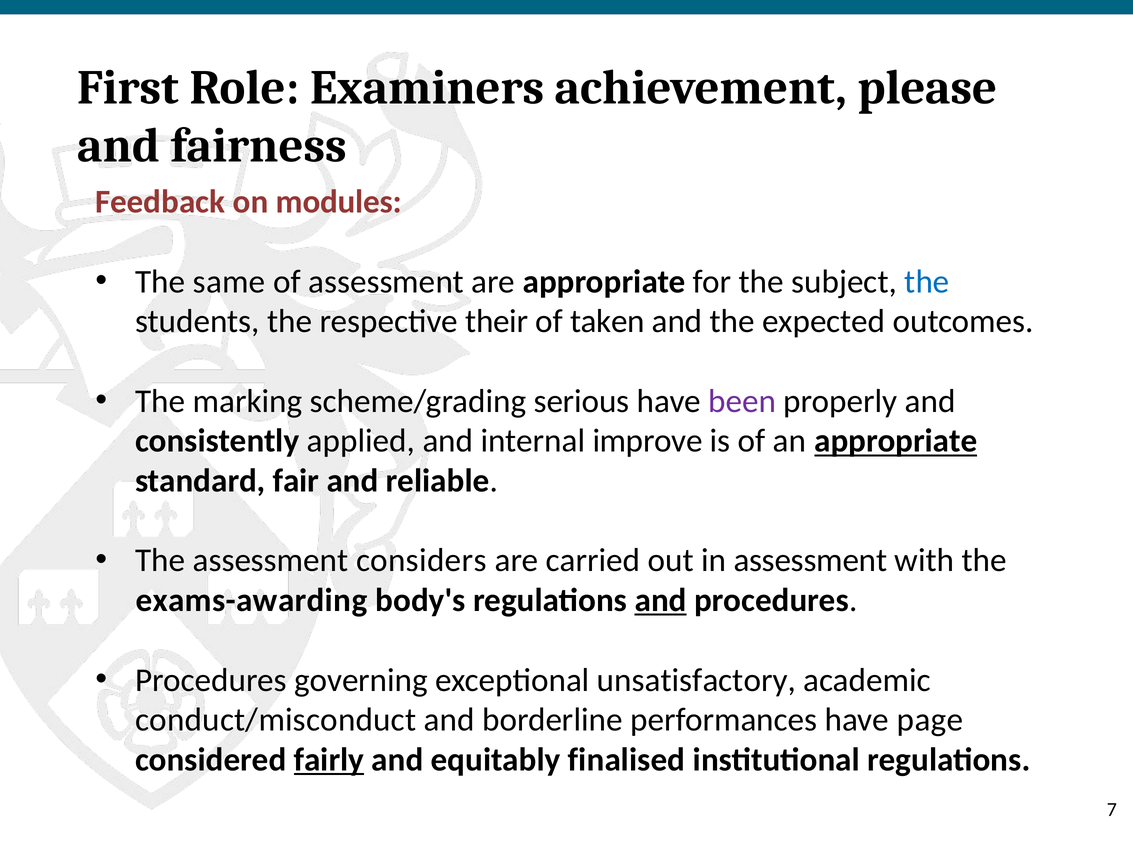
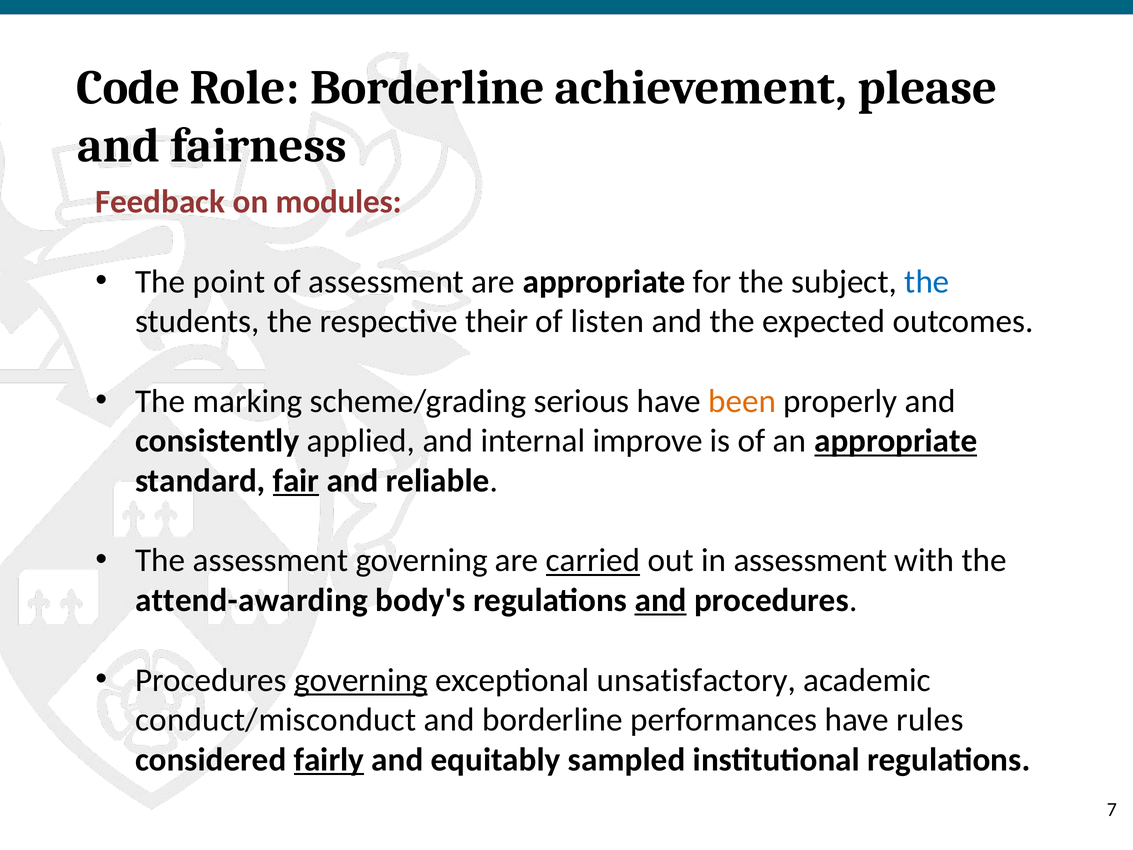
First: First -> Code (128, 87)
Role Examiners: Examiners -> Borderline (427, 87)
same: same -> point (229, 282)
taken: taken -> listen (607, 321)
been colour: purple -> orange (742, 401)
fair underline: none -> present (296, 481)
assessment considers: considers -> governing (422, 560)
carried underline: none -> present (593, 560)
exams-awarding: exams-awarding -> attend-awarding (252, 600)
governing underline: none -> present (361, 680)
page: page -> rules (930, 720)
finalised: finalised -> sampled (627, 760)
